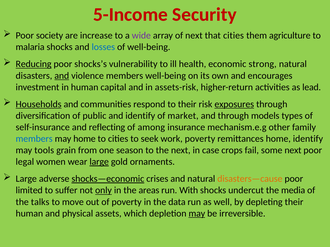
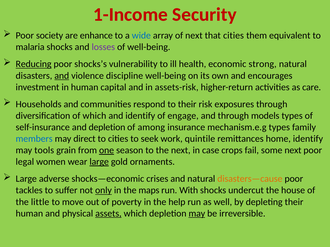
5-Income: 5-Income -> 1-Income (131, 15)
increase: increase -> enhance (96, 36)
wide colour: purple -> blue (141, 36)
agriculture: agriculture -> equivalent (290, 36)
losses colour: blue -> purple (103, 47)
violence members: members -> discipline (125, 76)
lead: lead -> care (312, 87)
Households underline: present -> none (39, 104)
exposures underline: present -> none (234, 104)
of public: public -> which (94, 116)
market: market -> engage (183, 116)
and reflecting: reflecting -> depletion (107, 127)
mechanism.e.g other: other -> types (279, 127)
may home: home -> direct (84, 139)
work poverty: poverty -> quintile (200, 139)
one underline: none -> present (107, 151)
shocks—economic underline: present -> none (108, 179)
limited: limited -> tackles (29, 191)
areas: areas -> maps (149, 191)
media: media -> house (293, 191)
talks: talks -> little (40, 202)
data: data -> help (177, 202)
assets underline: none -> present (108, 214)
